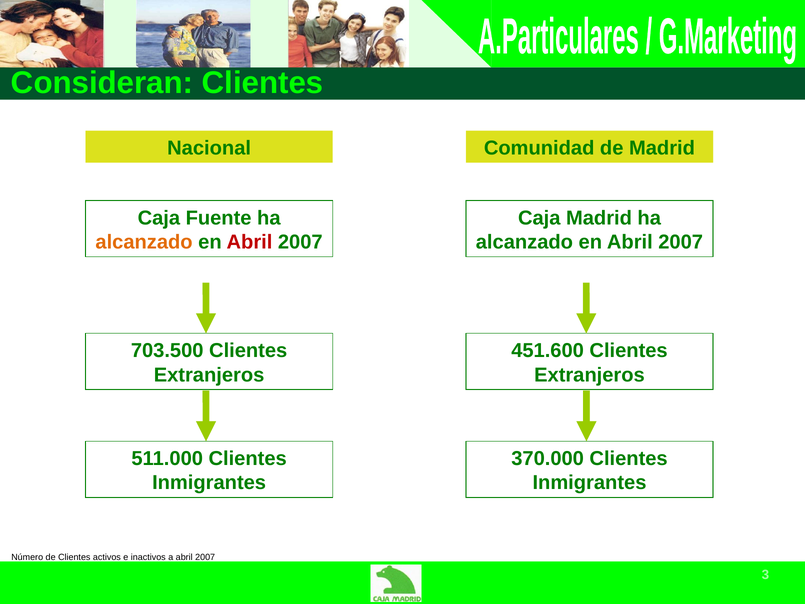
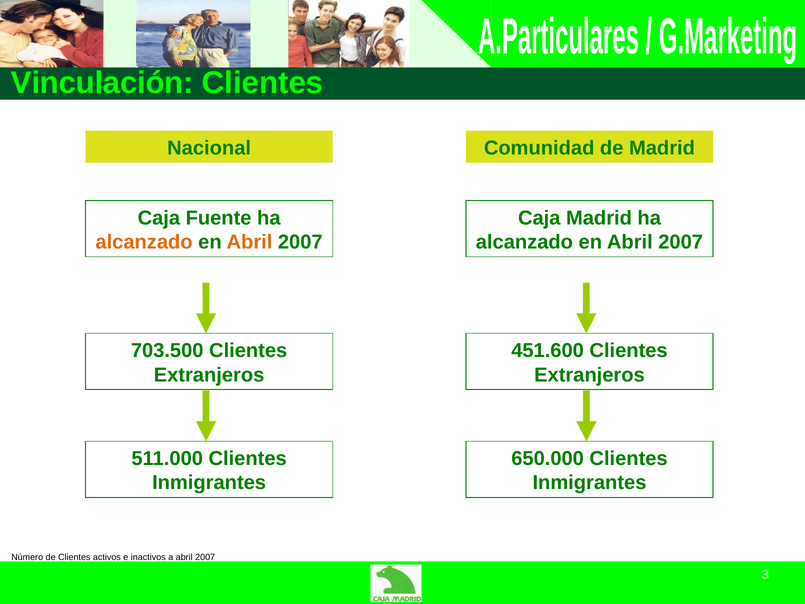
Consideran: Consideran -> Vinculación (102, 83)
Abril colour: red -> orange (249, 242)
370.000: 370.000 -> 650.000 (548, 458)
